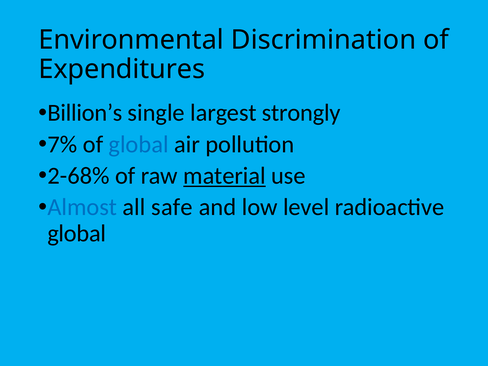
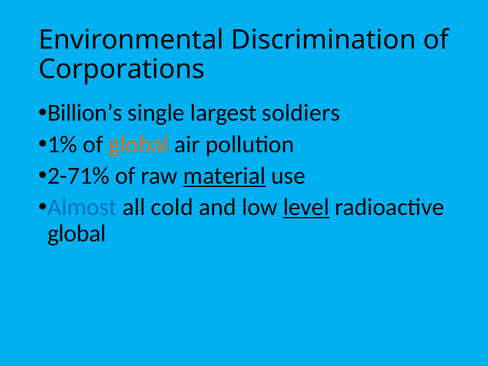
Expenditures: Expenditures -> Corporations (122, 69)
strongly: strongly -> soldiers (301, 113)
7%: 7% -> 1% (62, 144)
global colour: blue -> orange (139, 144)
2-68%: 2-68% -> 2-71% (79, 176)
safe: safe -> cold (172, 207)
level underline: none -> present (306, 207)
